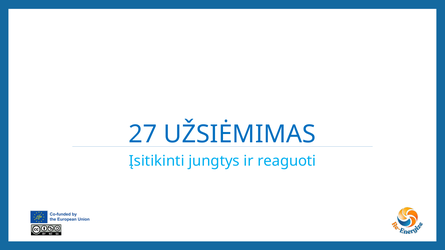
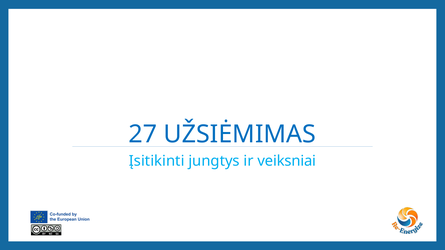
reaguoti: reaguoti -> veiksniai (287, 161)
